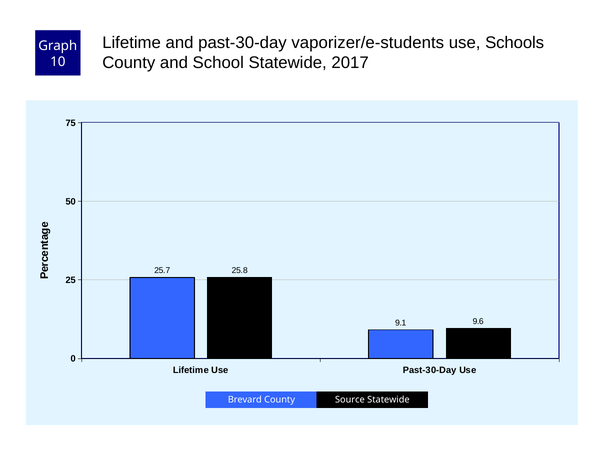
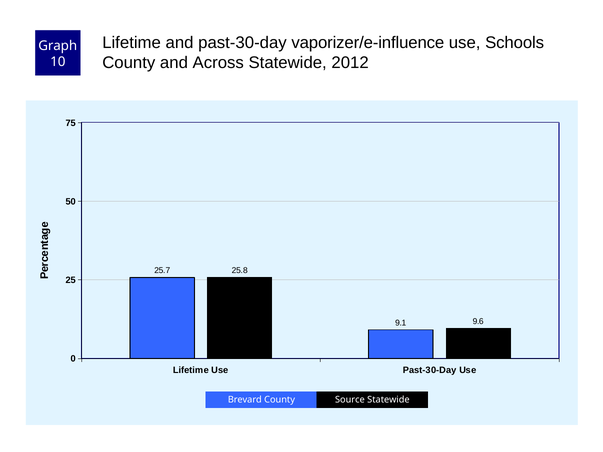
vaporizer/e-students: vaporizer/e-students -> vaporizer/e-influence (368, 43)
School: School -> Across (218, 63)
2017: 2017 -> 2012 (350, 63)
